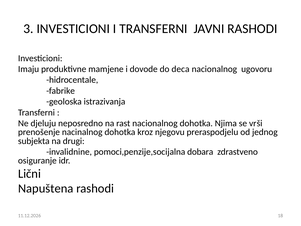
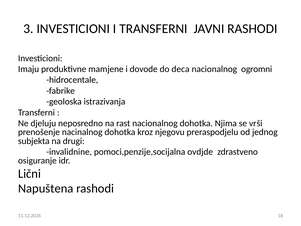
ugovoru: ugovoru -> ogromni (257, 69)
dobara: dobara -> ovdjde (200, 152)
